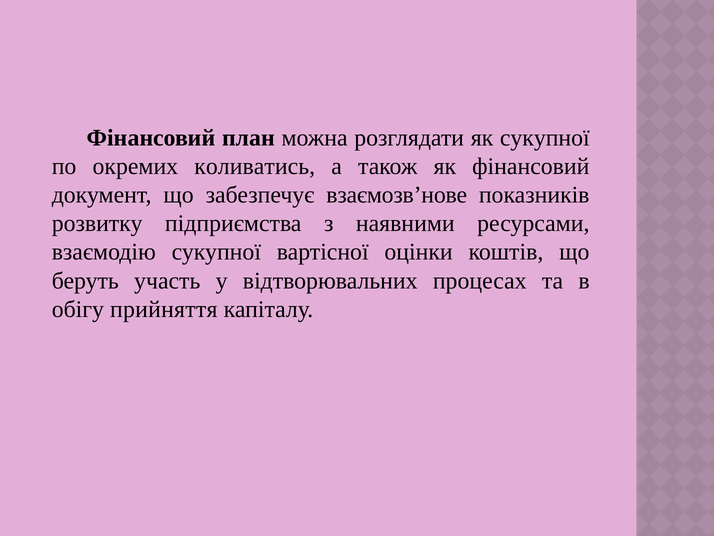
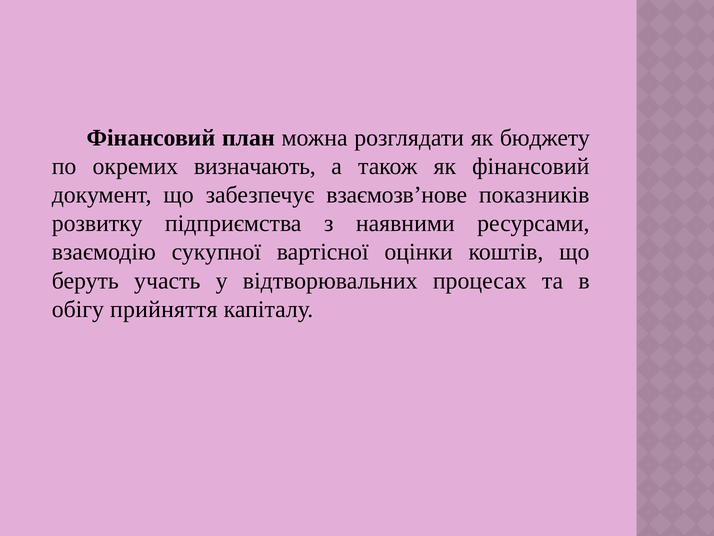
як сукупної: сукупної -> бюджету (545, 138)
коливатись: коливатись -> визначають (255, 166)
